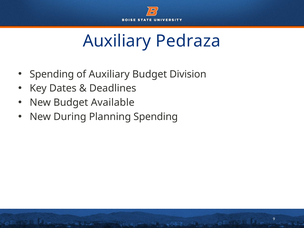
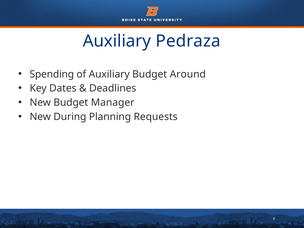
Division: Division -> Around (188, 74)
Available: Available -> Manager (113, 103)
Planning Spending: Spending -> Requests (156, 117)
